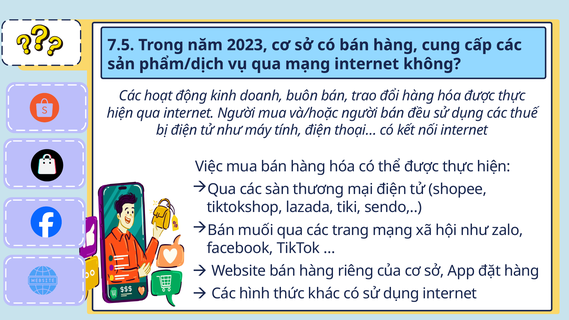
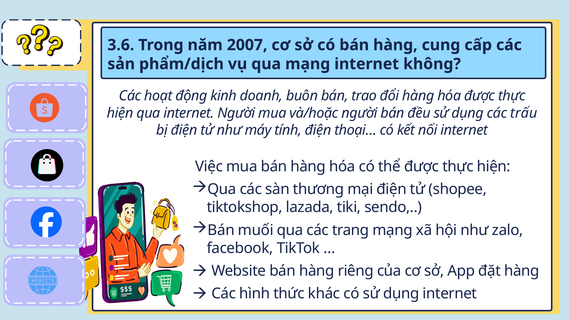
7.5: 7.5 -> 3.6 (121, 45)
2023: 2023 -> 2007 (247, 45)
thuế: thuế -> trấu (524, 113)
